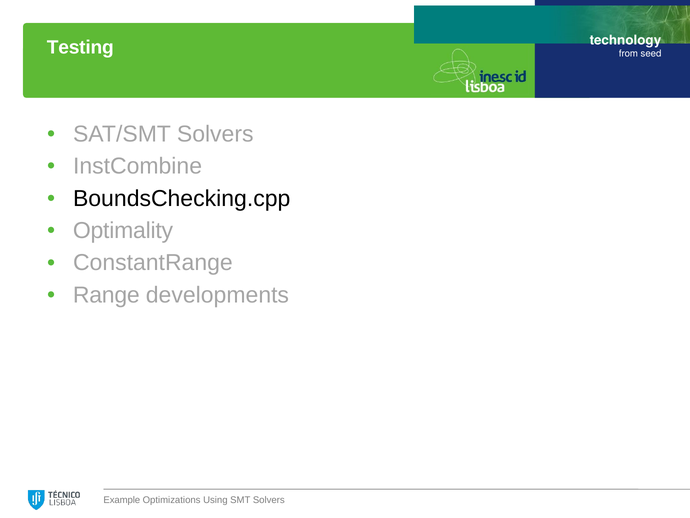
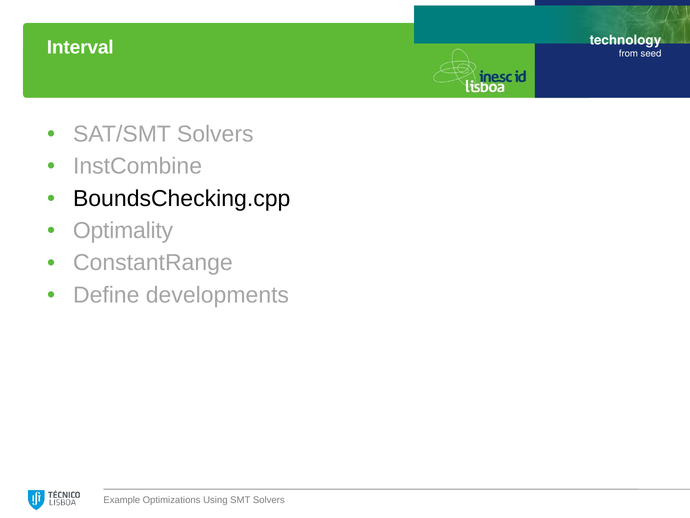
Testing: Testing -> Interval (80, 47)
Range: Range -> Define (106, 295)
